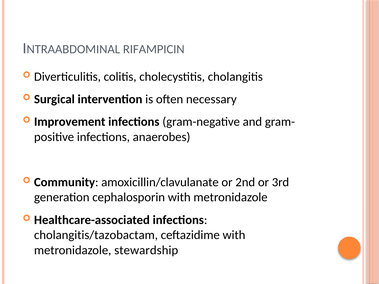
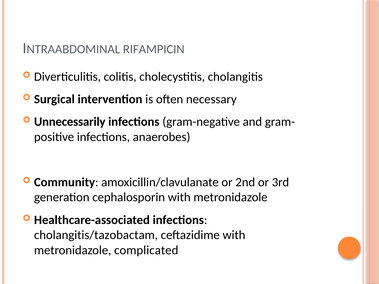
Improvement: Improvement -> Unnecessarily (70, 122)
stewardship: stewardship -> complicated (146, 250)
